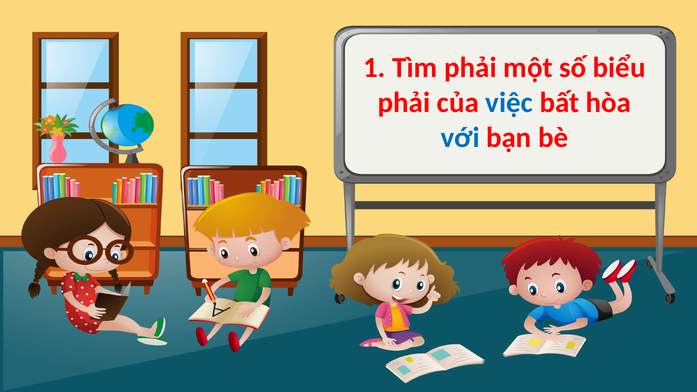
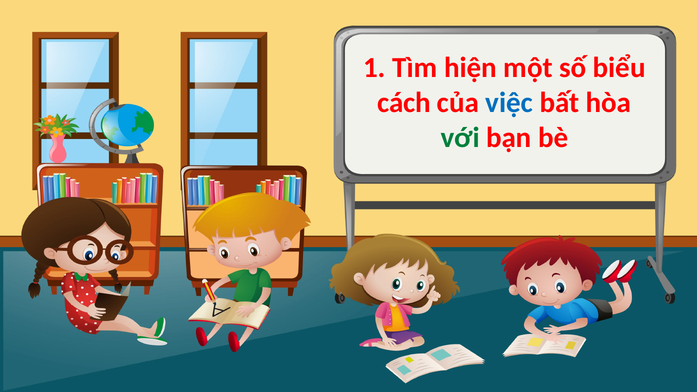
Tìm phải: phải -> hiện (470, 68)
phải: phải -> cách (404, 103)
với colour: blue -> green (460, 137)
